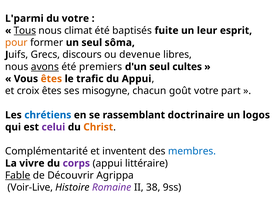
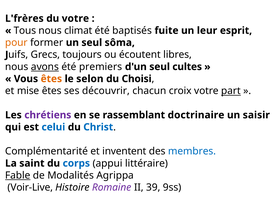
L'parmi: L'parmi -> L'frères (24, 18)
Tous underline: present -> none (25, 30)
discours: discours -> toujours (82, 55)
devenue: devenue -> écoutent (140, 55)
trafic: trafic -> selon (90, 79)
du Appui: Appui -> Choisi (137, 79)
croix: croix -> mise (28, 91)
misogyne: misogyne -> découvrir (106, 91)
goût: goût -> croix (180, 91)
part underline: none -> present (231, 91)
chrétiens colour: blue -> purple (48, 115)
logos: logos -> saisir (256, 115)
celui colour: purple -> blue (53, 127)
Christ colour: orange -> blue (98, 127)
vivre: vivre -> saint (32, 163)
corps colour: purple -> blue (76, 163)
Découvrir: Découvrir -> Modalités (71, 175)
38: 38 -> 39 (153, 187)
